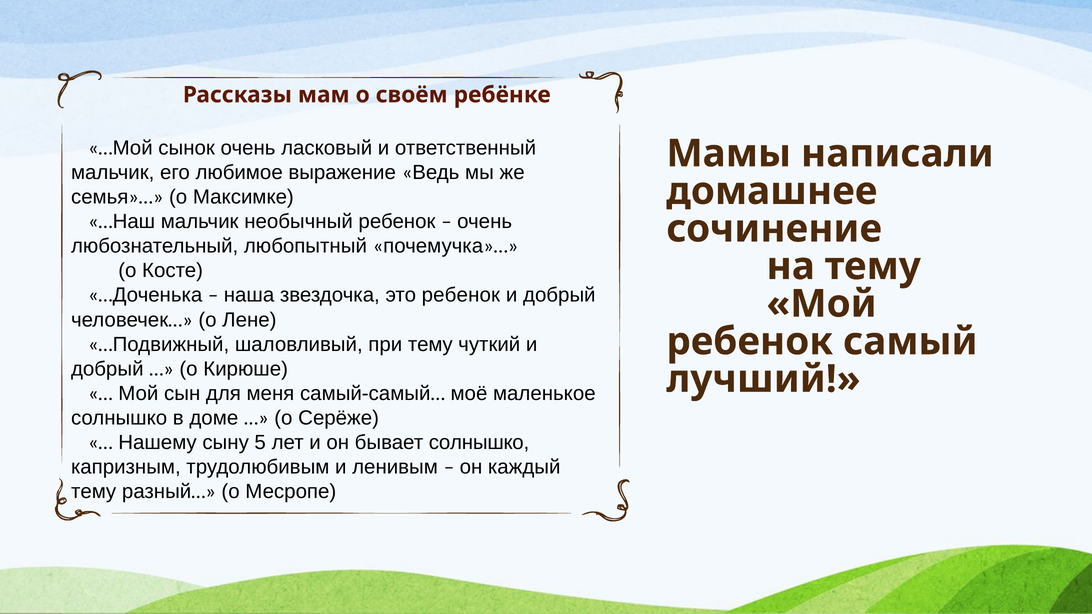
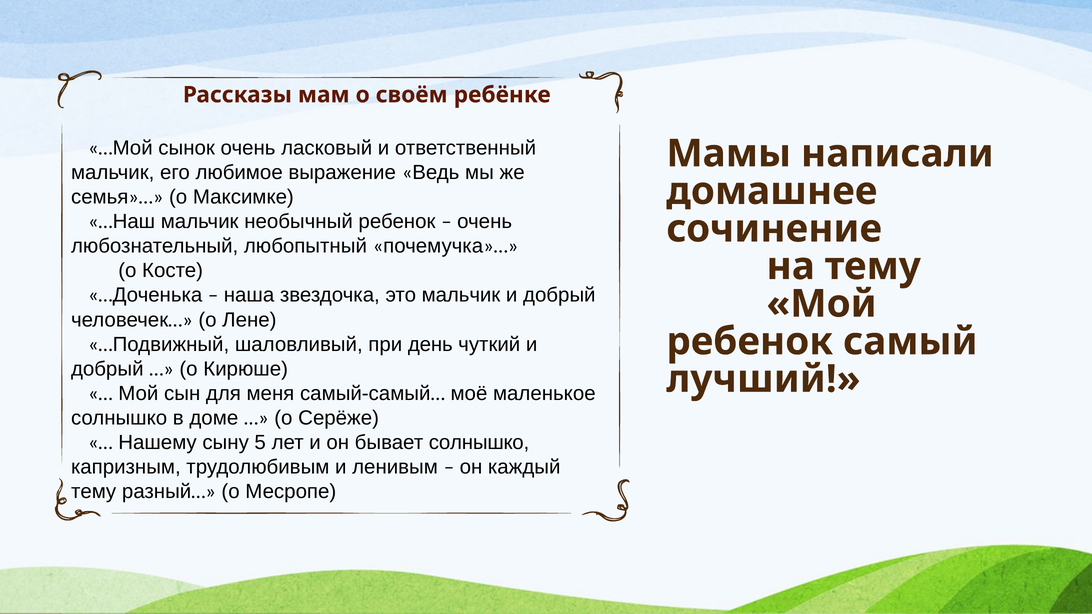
это ребенок: ребенок -> мальчик (461, 295)
при тему: тему -> день (430, 344)
